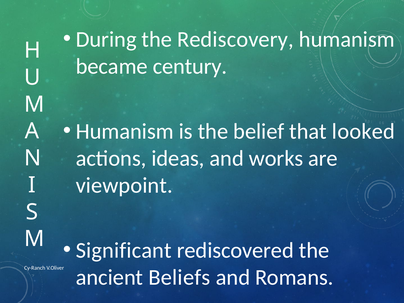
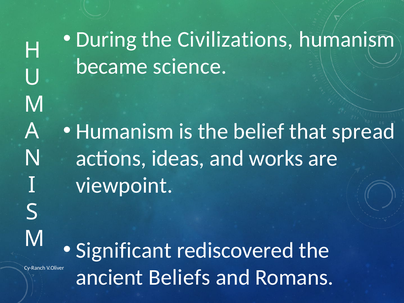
Rediscovery: Rediscovery -> Civilizations (235, 39)
century: century -> science (190, 66)
looked: looked -> spread (364, 131)
